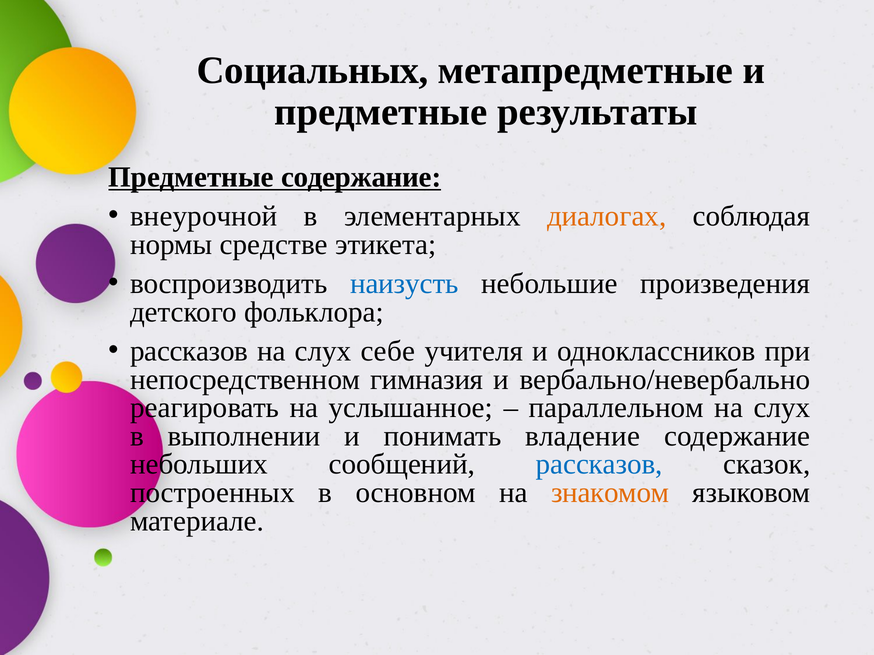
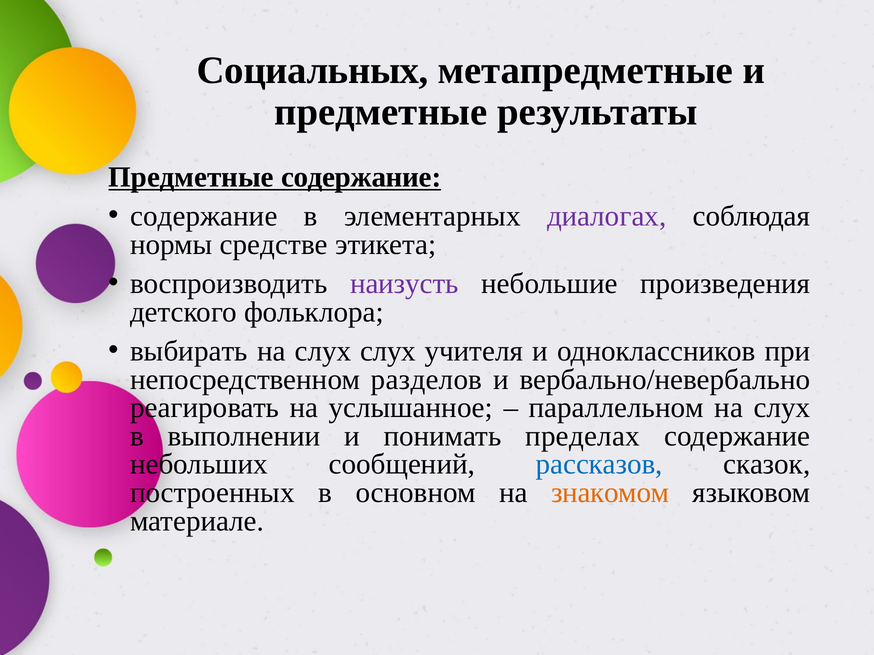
внеурочной: внеурочной -> содержание (204, 216)
диалогах colour: orange -> purple (607, 216)
наизусть colour: blue -> purple (404, 284)
рассказов: рассказов -> выбирать (189, 351)
слух себе: себе -> слух (388, 351)
гимназия: гимназия -> разделов (427, 380)
владение: владение -> пределах (583, 436)
